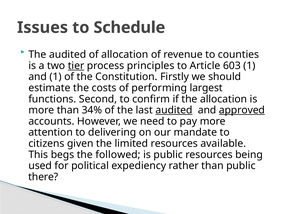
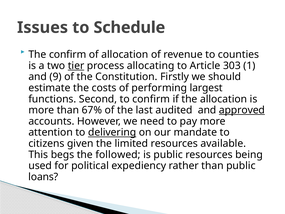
The audited: audited -> confirm (68, 54)
principles: principles -> allocating (151, 66)
603: 603 -> 303 (232, 66)
and 1: 1 -> 9 (56, 77)
34%: 34% -> 67% (92, 110)
audited underline: present -> none (174, 110)
delivering underline: none -> present (112, 132)
there: there -> loans (43, 177)
